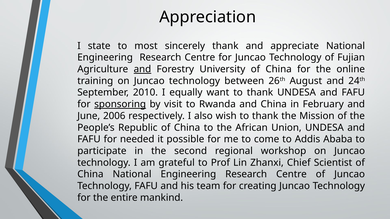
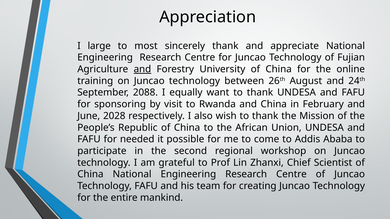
state: state -> large (99, 46)
2010: 2010 -> 2088 (145, 93)
sponsoring underline: present -> none (120, 104)
2006: 2006 -> 2028 (114, 116)
